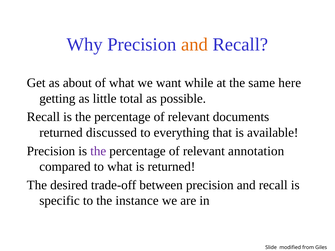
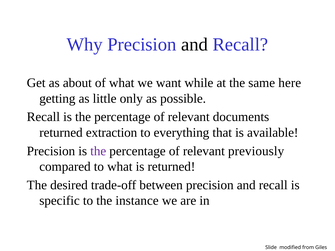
and colour: orange -> black (194, 45)
total: total -> only (131, 99)
discussed: discussed -> extraction (112, 133)
annotation: annotation -> previously (256, 151)
